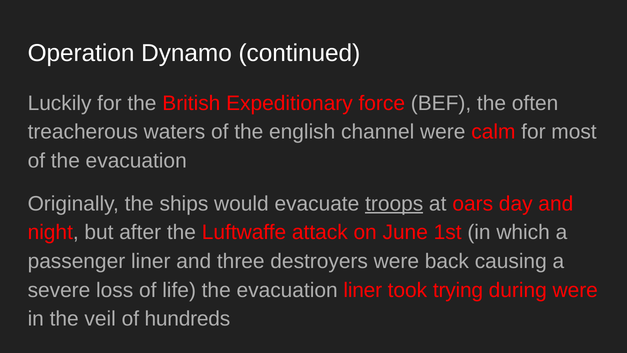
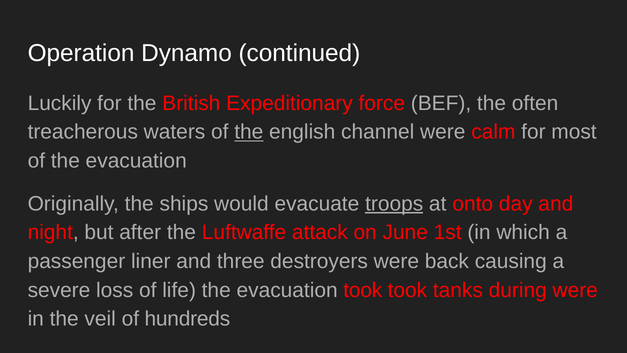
the underline: none -> present (249, 132)
oars: oars -> onto (473, 203)
evacuation liner: liner -> took (363, 290)
trying: trying -> tanks (458, 290)
